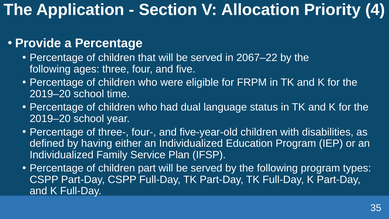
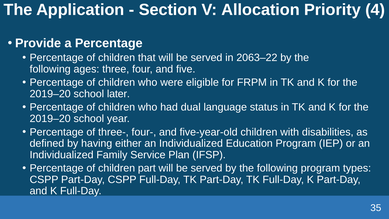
2067–22: 2067–22 -> 2063–22 (257, 58)
time: time -> later (118, 94)
